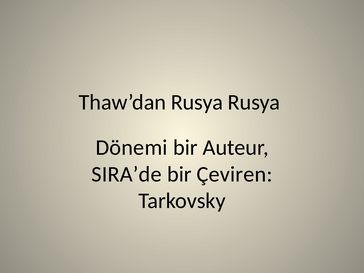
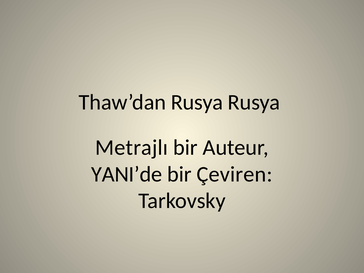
Dönemi: Dönemi -> Metrajlı (132, 147)
SIRA’de: SIRA’de -> YANI’de (127, 174)
